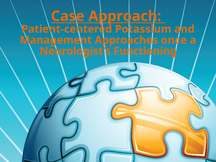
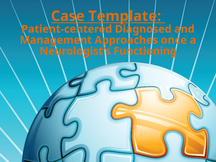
Approach: Approach -> Template (125, 16)
Potassium: Potassium -> Diagnosed (143, 29)
